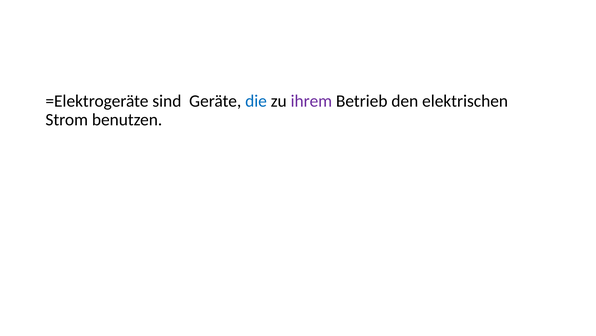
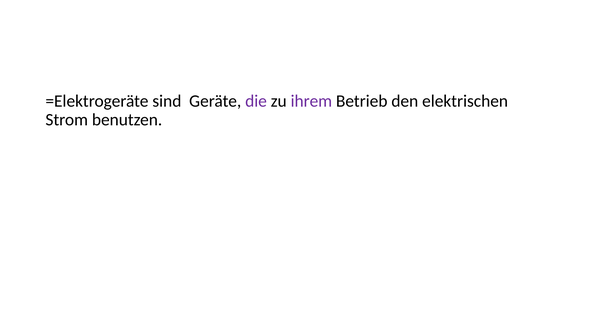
die colour: blue -> purple (256, 101)
